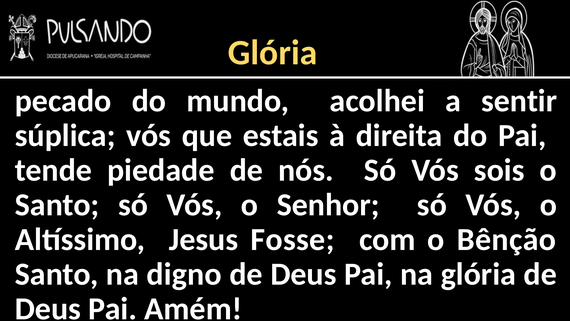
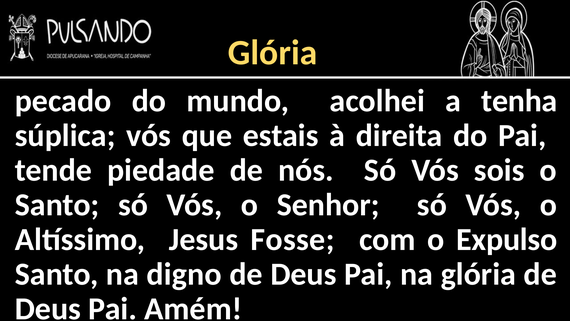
sentir: sentir -> tenha (519, 101)
Bênção: Bênção -> Expulso (507, 239)
